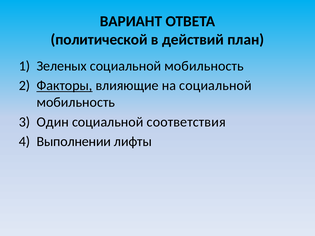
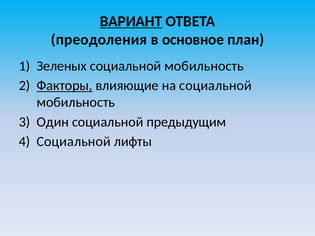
ВАРИАНТ underline: none -> present (131, 21)
политической: политической -> преодоления (99, 40)
действий: действий -> основное (193, 40)
соответствия: соответствия -> предыдущим (186, 122)
Выполнении: Выполнении -> Социальной (74, 142)
